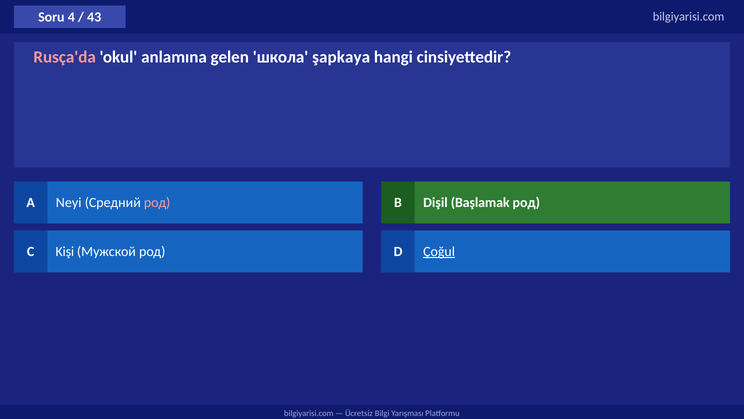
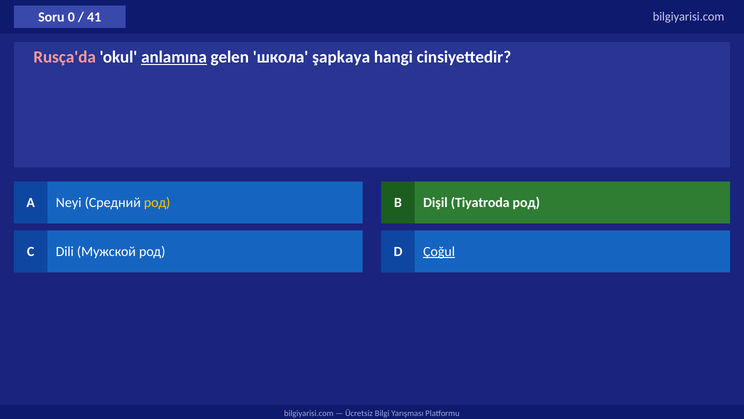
4: 4 -> 0 (71, 17)
43: 43 -> 41 (94, 17)
anlamına underline: none -> present (174, 57)
род colour: pink -> yellow (157, 202)
Başlamak: Başlamak -> Tiyatroda (480, 202)
Kişi: Kişi -> Dili (65, 251)
